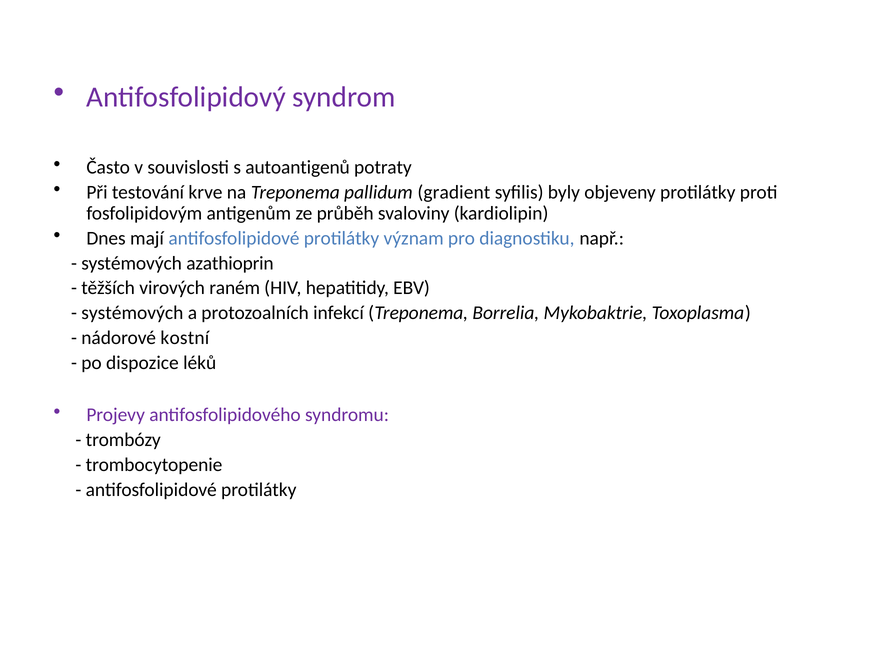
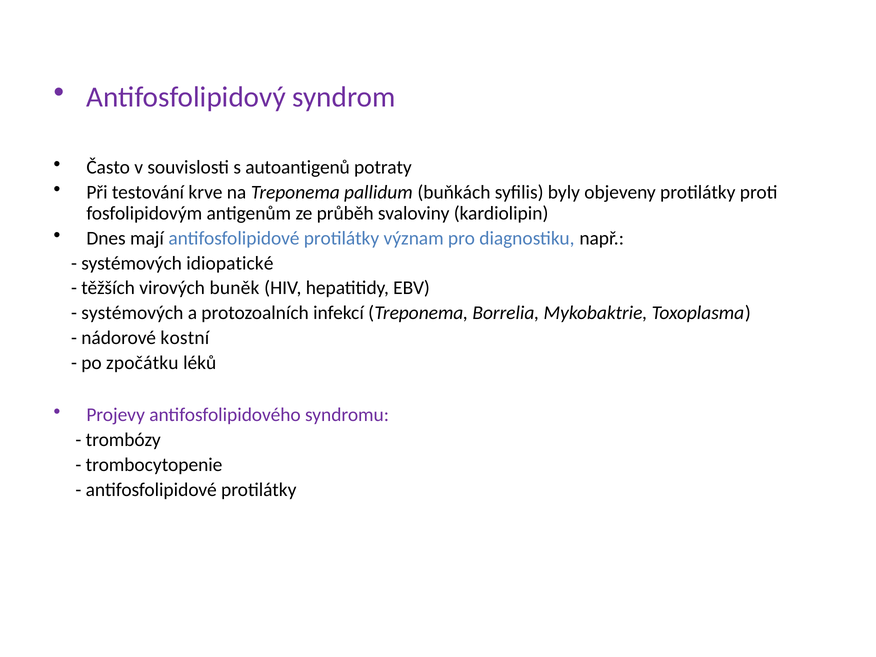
gradient: gradient -> buňkách (454, 192)
azathioprin: azathioprin -> idiopatické (230, 263)
raném: raném -> buněk (234, 288)
dispozice: dispozice -> zpočátku (142, 363)
